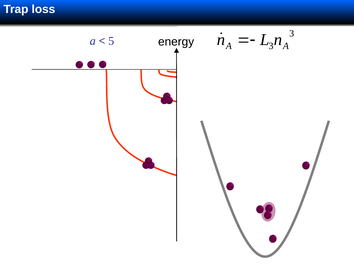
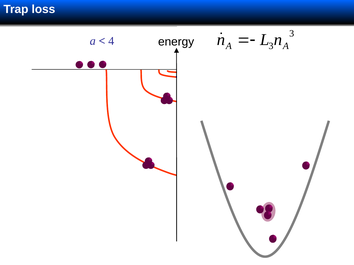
5: 5 -> 4 (111, 41)
